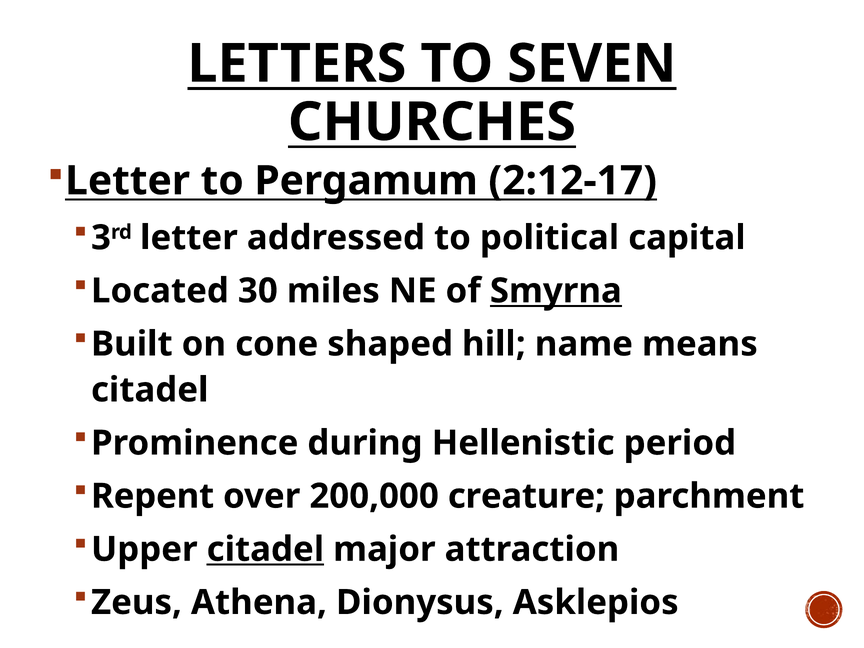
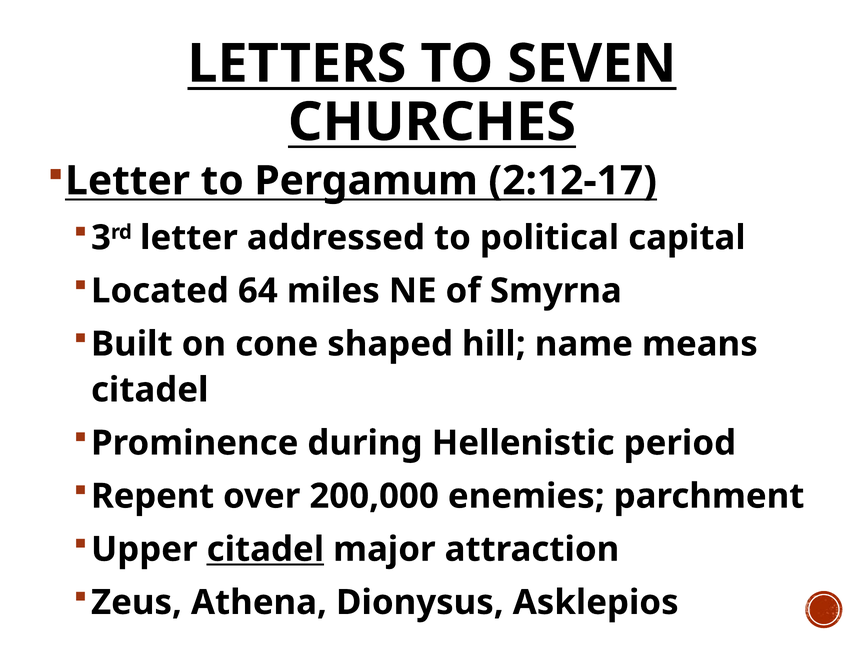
30: 30 -> 64 (258, 291)
Smyrna underline: present -> none (556, 291)
creature: creature -> enemies (526, 496)
